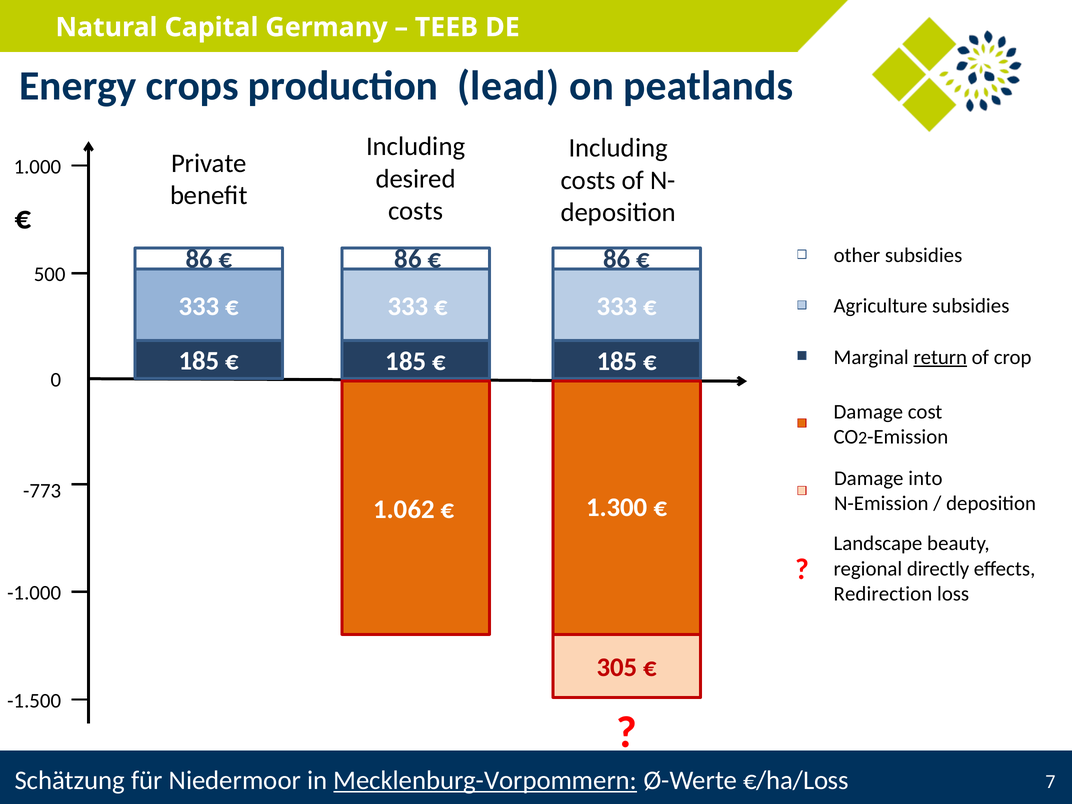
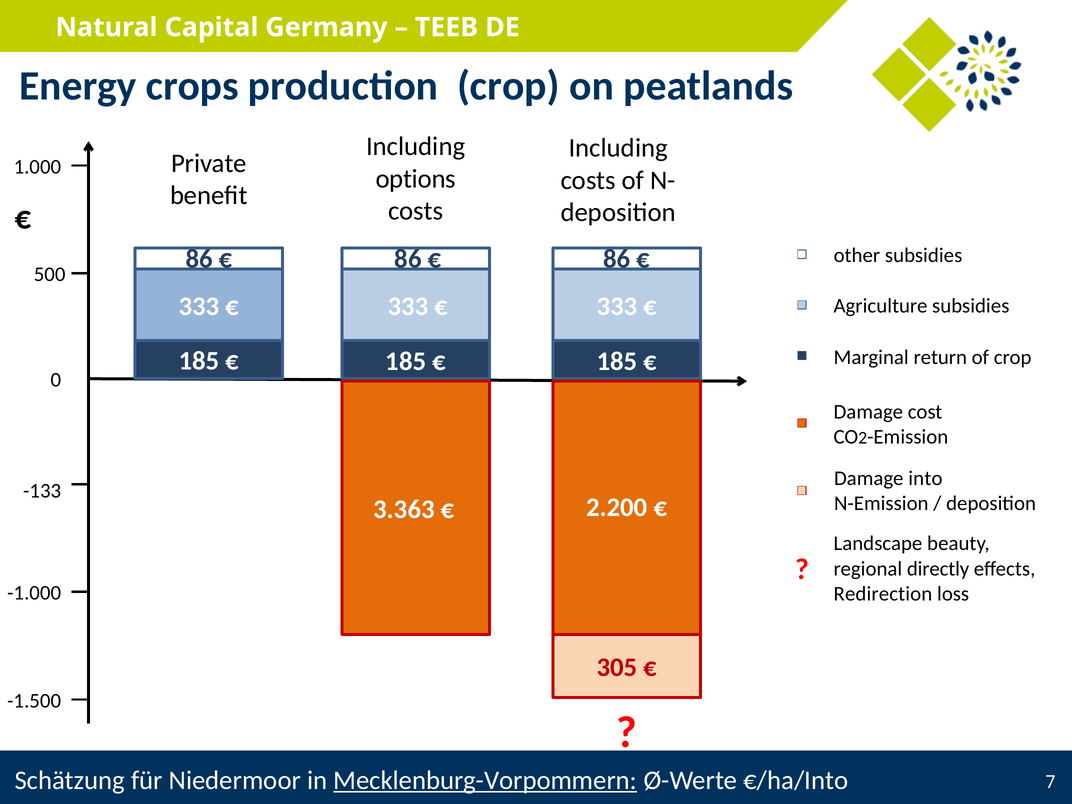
production lead: lead -> crop (508, 86)
desired: desired -> options (416, 179)
return underline: present -> none (940, 357)
-773: -773 -> -133 (42, 491)
1.062: 1.062 -> 3.363 (404, 509)
1.300: 1.300 -> 2.200 (617, 507)
€/ha/Loss: €/ha/Loss -> €/ha/Into (796, 780)
